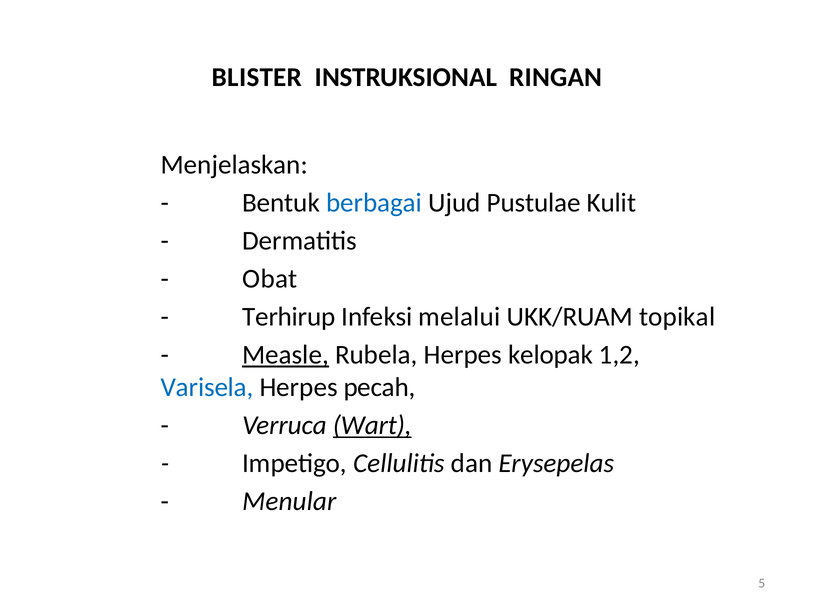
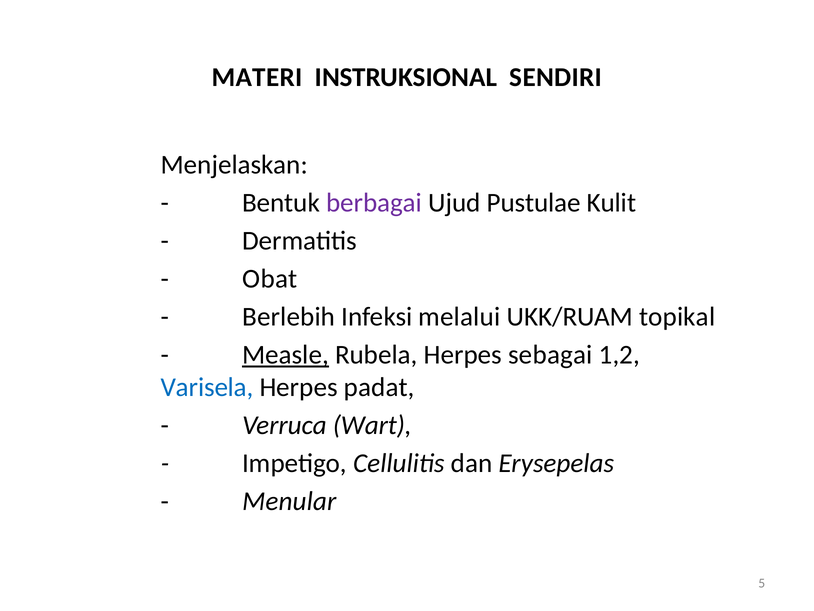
BLISTER: BLISTER -> MATERI (257, 77)
RINGAN: RINGAN -> SENDIRI (556, 77)
berbagai colour: blue -> purple (374, 203)
Terhirup: Terhirup -> Berlebih (289, 317)
kelopak: kelopak -> sebagai (550, 355)
pecah: pecah -> padat (379, 387)
Wart underline: present -> none (372, 425)
